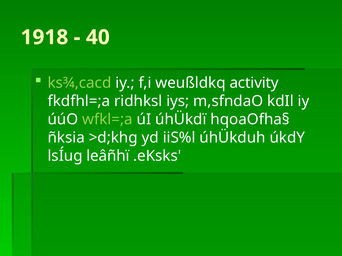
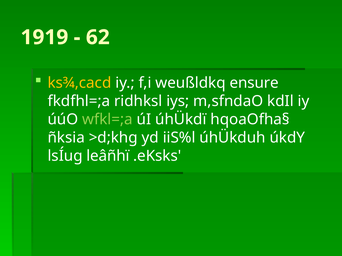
1918: 1918 -> 1919 (44, 37)
40: 40 -> 62 (98, 37)
ks¾,cacd colour: light green -> yellow (79, 83)
activity: activity -> ensure (254, 83)
